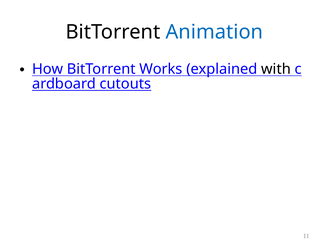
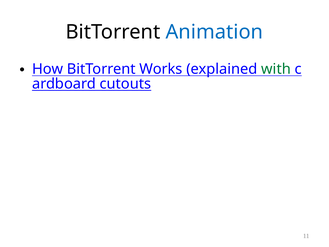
with colour: black -> green (276, 69)
